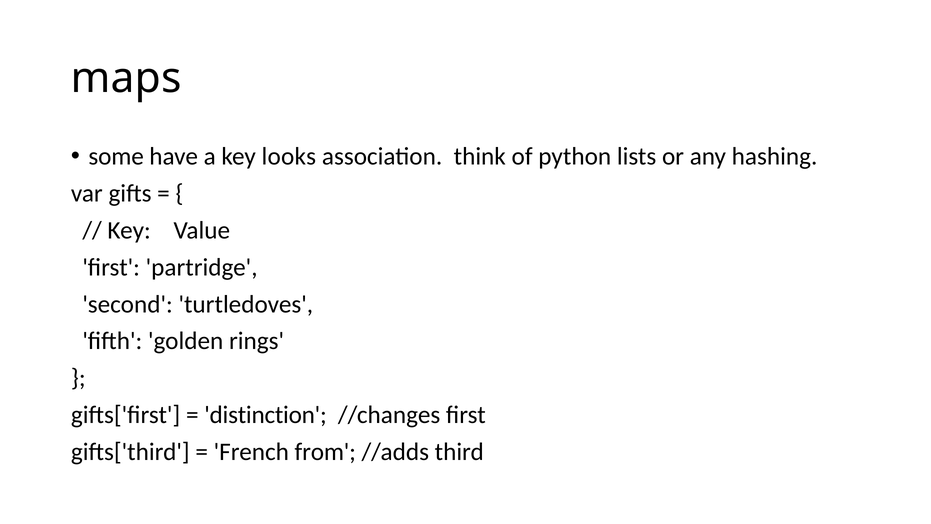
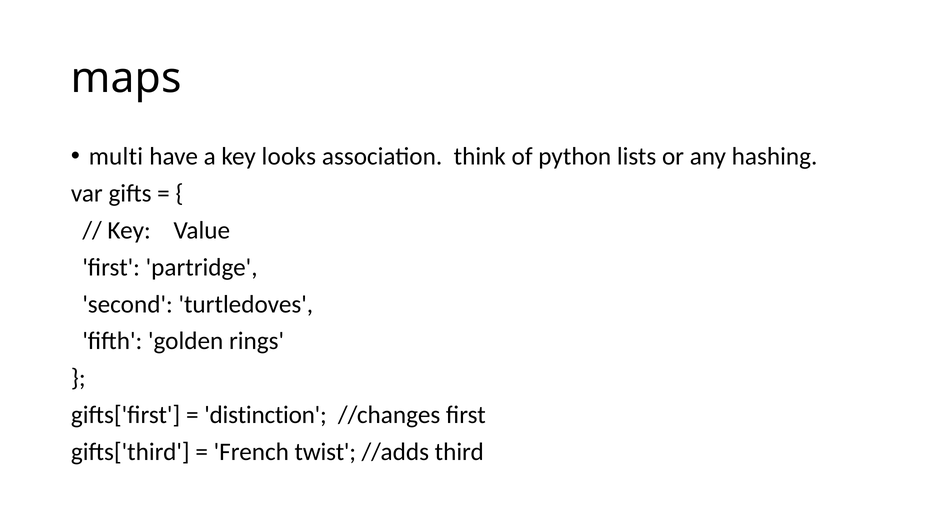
some: some -> multi (116, 156)
from: from -> twist (325, 452)
